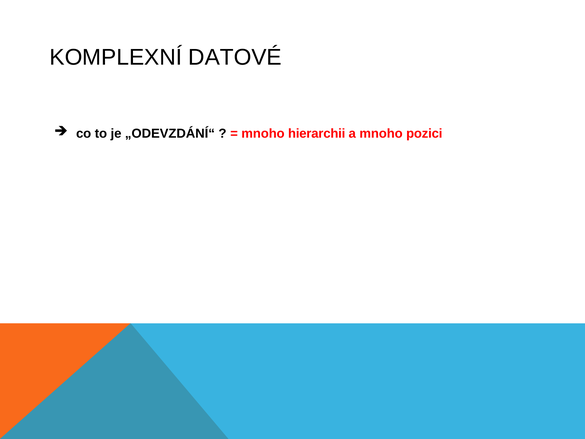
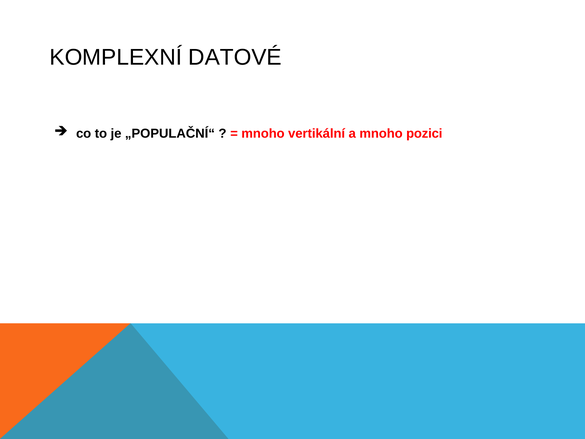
„ODEVZDÁNÍ“: „ODEVZDÁNÍ“ -> „POPULAČNÍ“ (170, 133)
hierarchii: hierarchii -> vertikální (317, 133)
